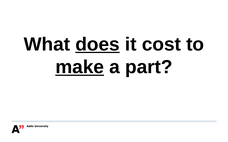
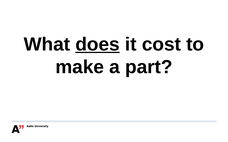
make underline: present -> none (80, 67)
